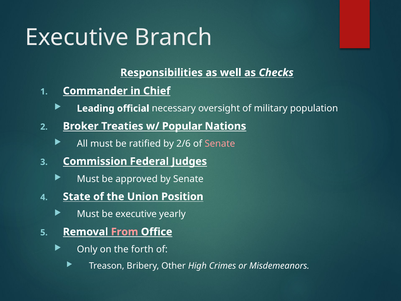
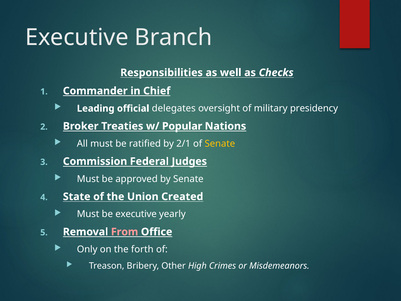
necessary: necessary -> delegates (174, 108)
population: population -> presidency (314, 108)
2/6: 2/6 -> 2/1 (183, 144)
Senate colour: pink -> yellow (220, 144)
Position: Position -> Created (182, 196)
